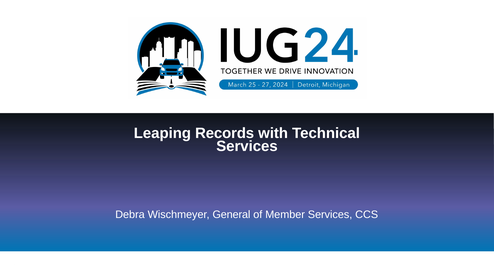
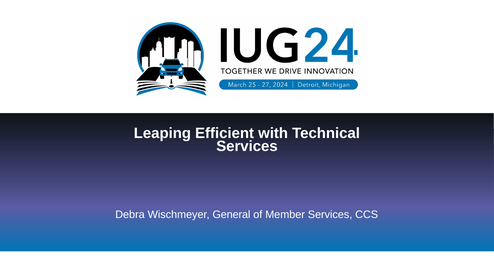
Records: Records -> Efficient (225, 133)
